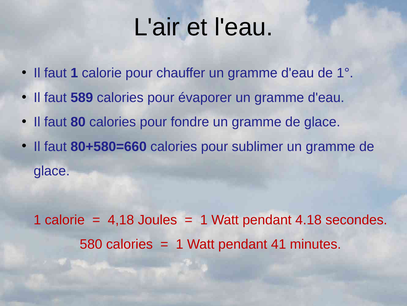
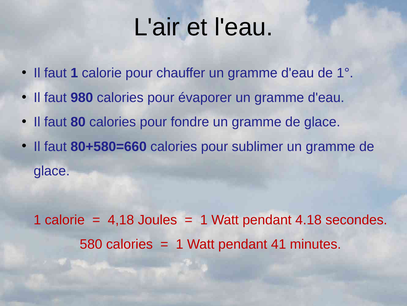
589: 589 -> 980 (82, 97)
